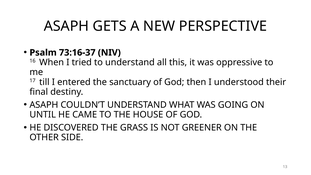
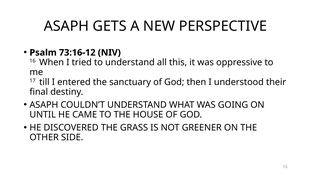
73:16-37: 73:16-37 -> 73:16-12 (77, 53)
